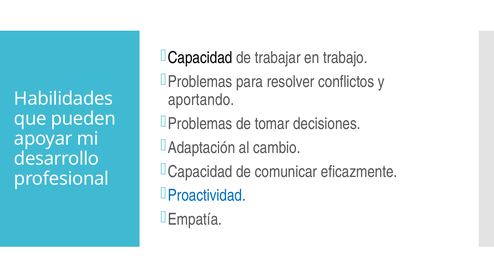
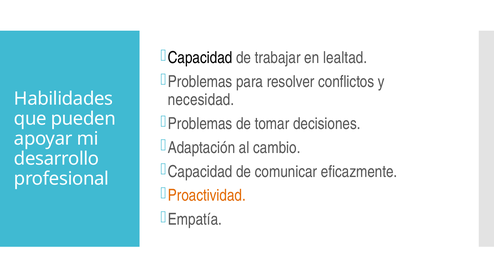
trabajo: trabajo -> lealtad (345, 58)
aportando: aportando -> necesidad (201, 100)
Proactividad colour: blue -> orange (207, 195)
